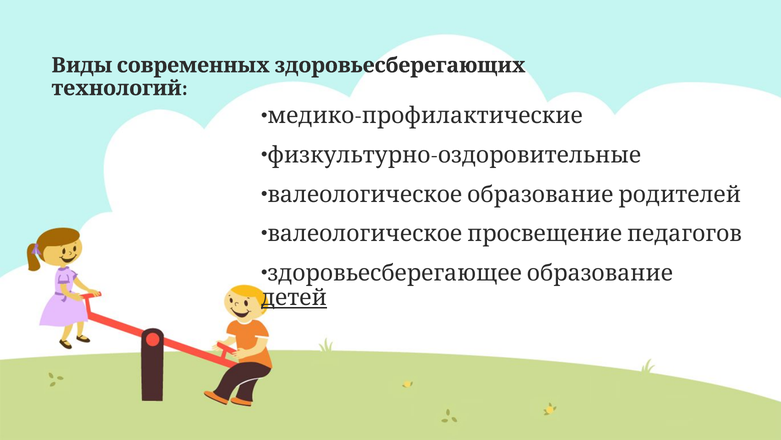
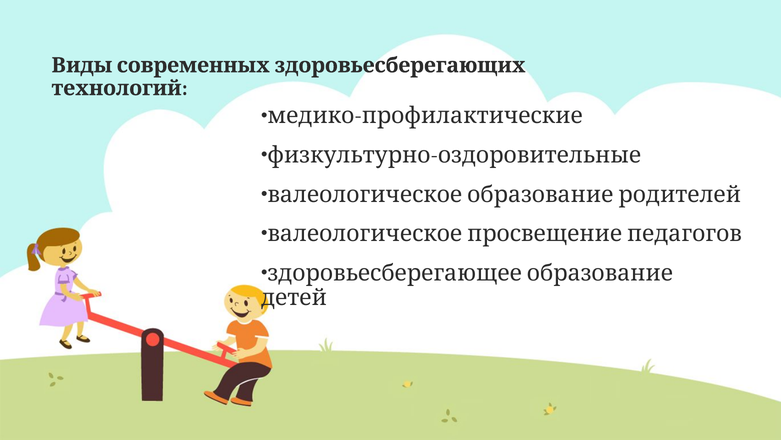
детей underline: present -> none (294, 297)
